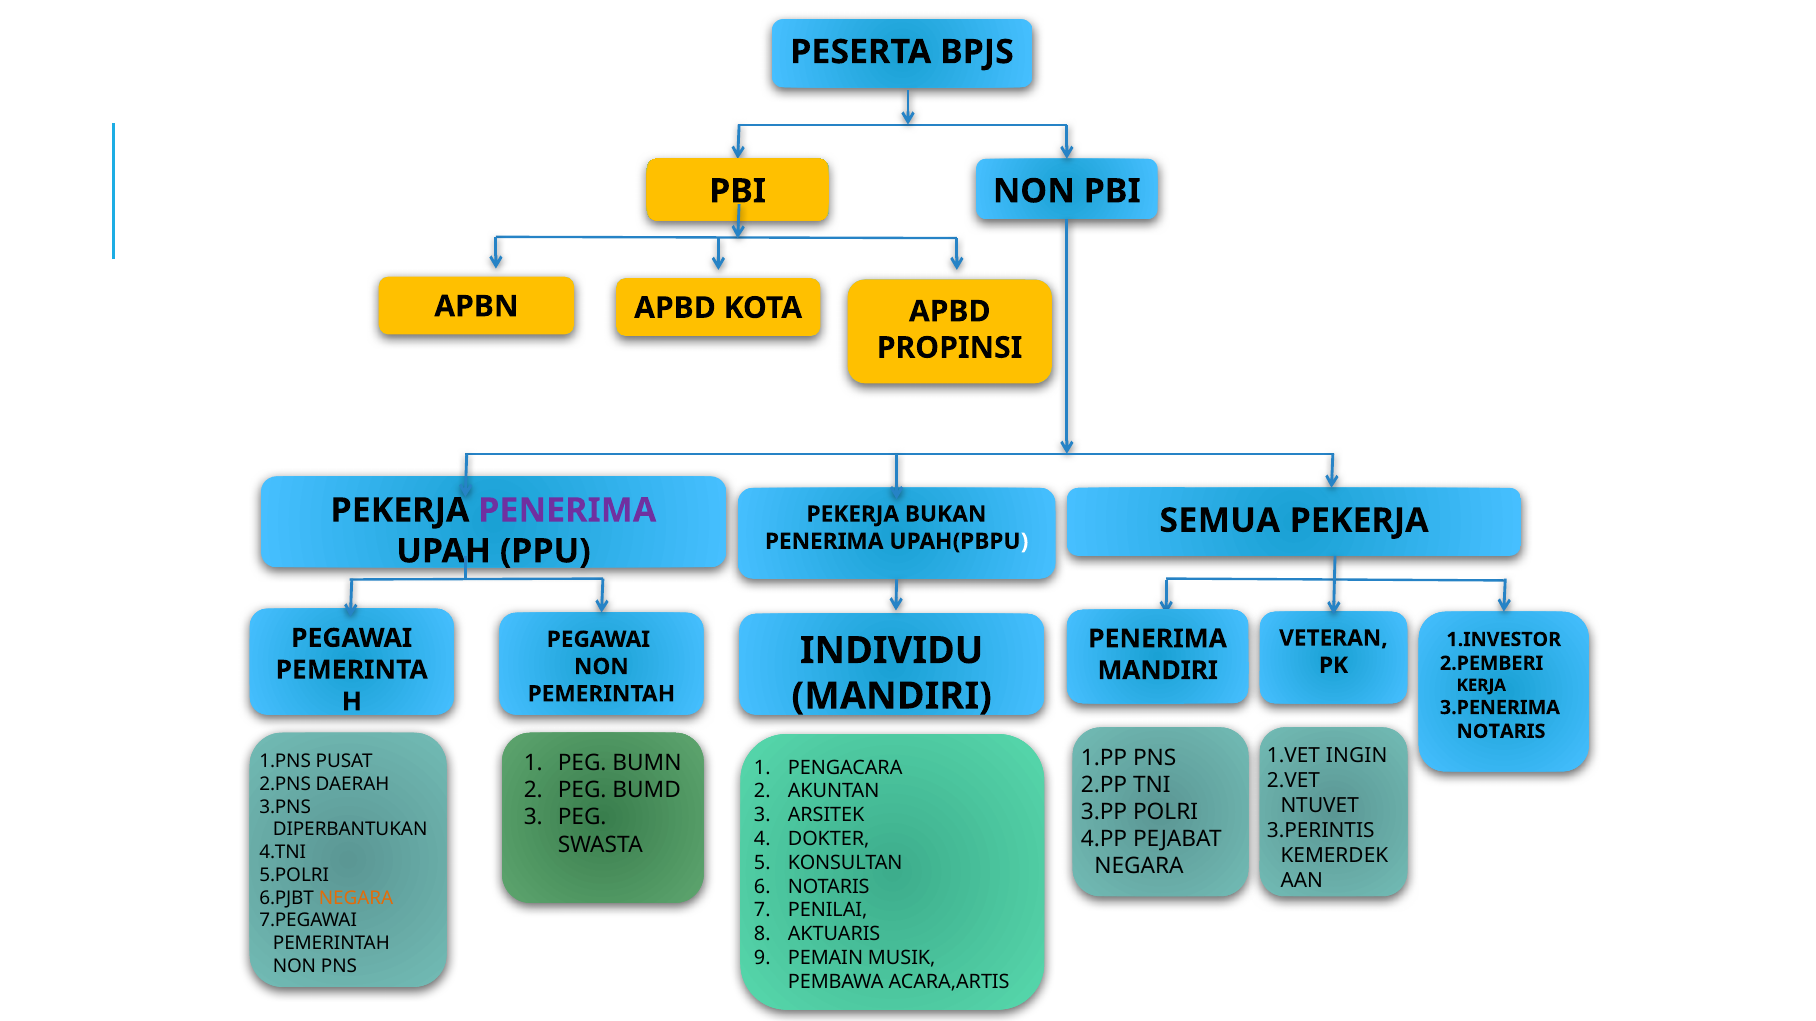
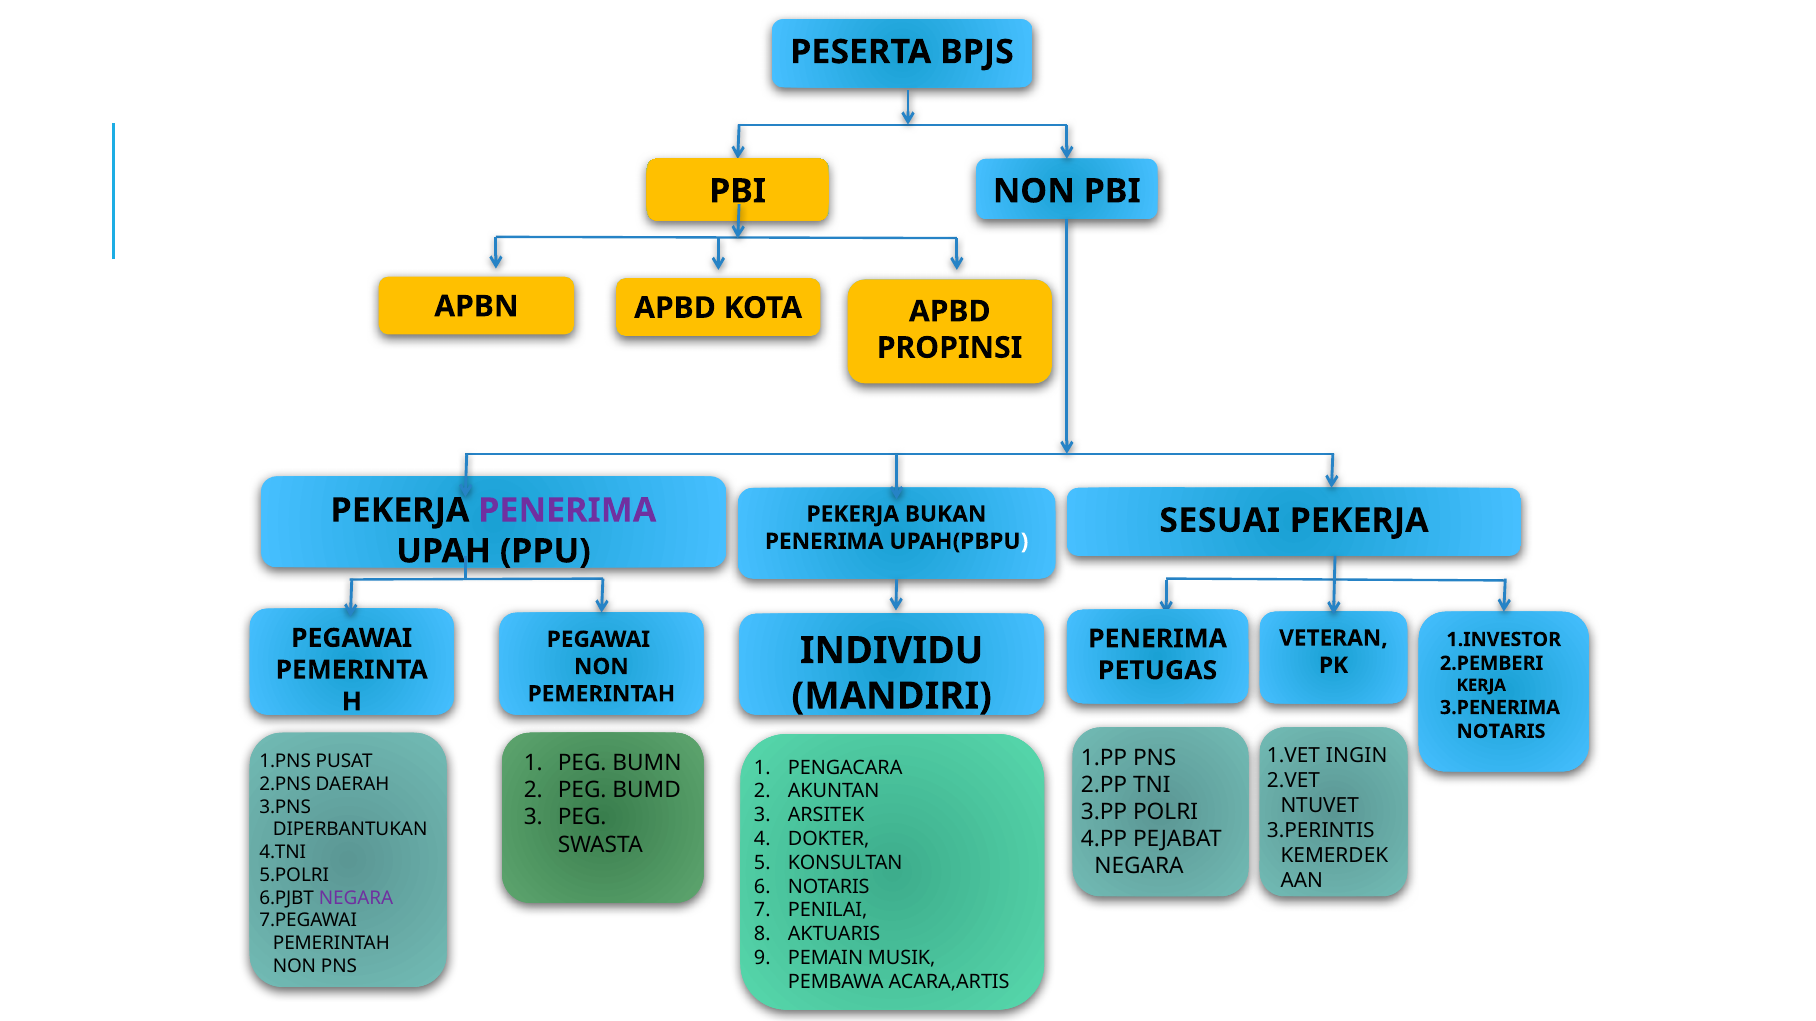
SEMUA: SEMUA -> SESUAI (1220, 521)
MANDIRI: MANDIRI -> PETUGAS (1158, 671)
NEGARA colour: orange -> purple (356, 898)
